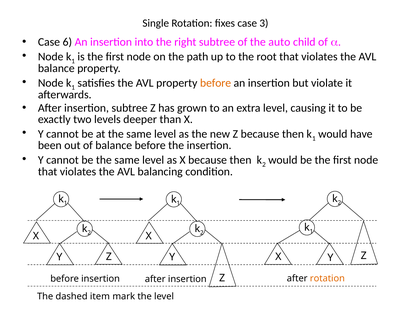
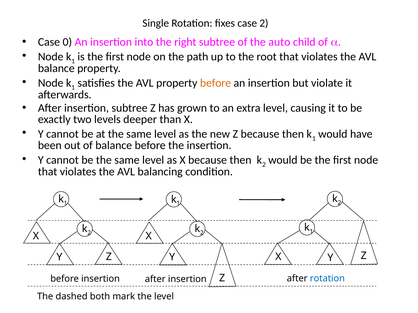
case 3: 3 -> 2 (264, 23)
6: 6 -> 0 (67, 42)
rotation colour: orange -> blue (327, 279)
item: item -> both (100, 297)
